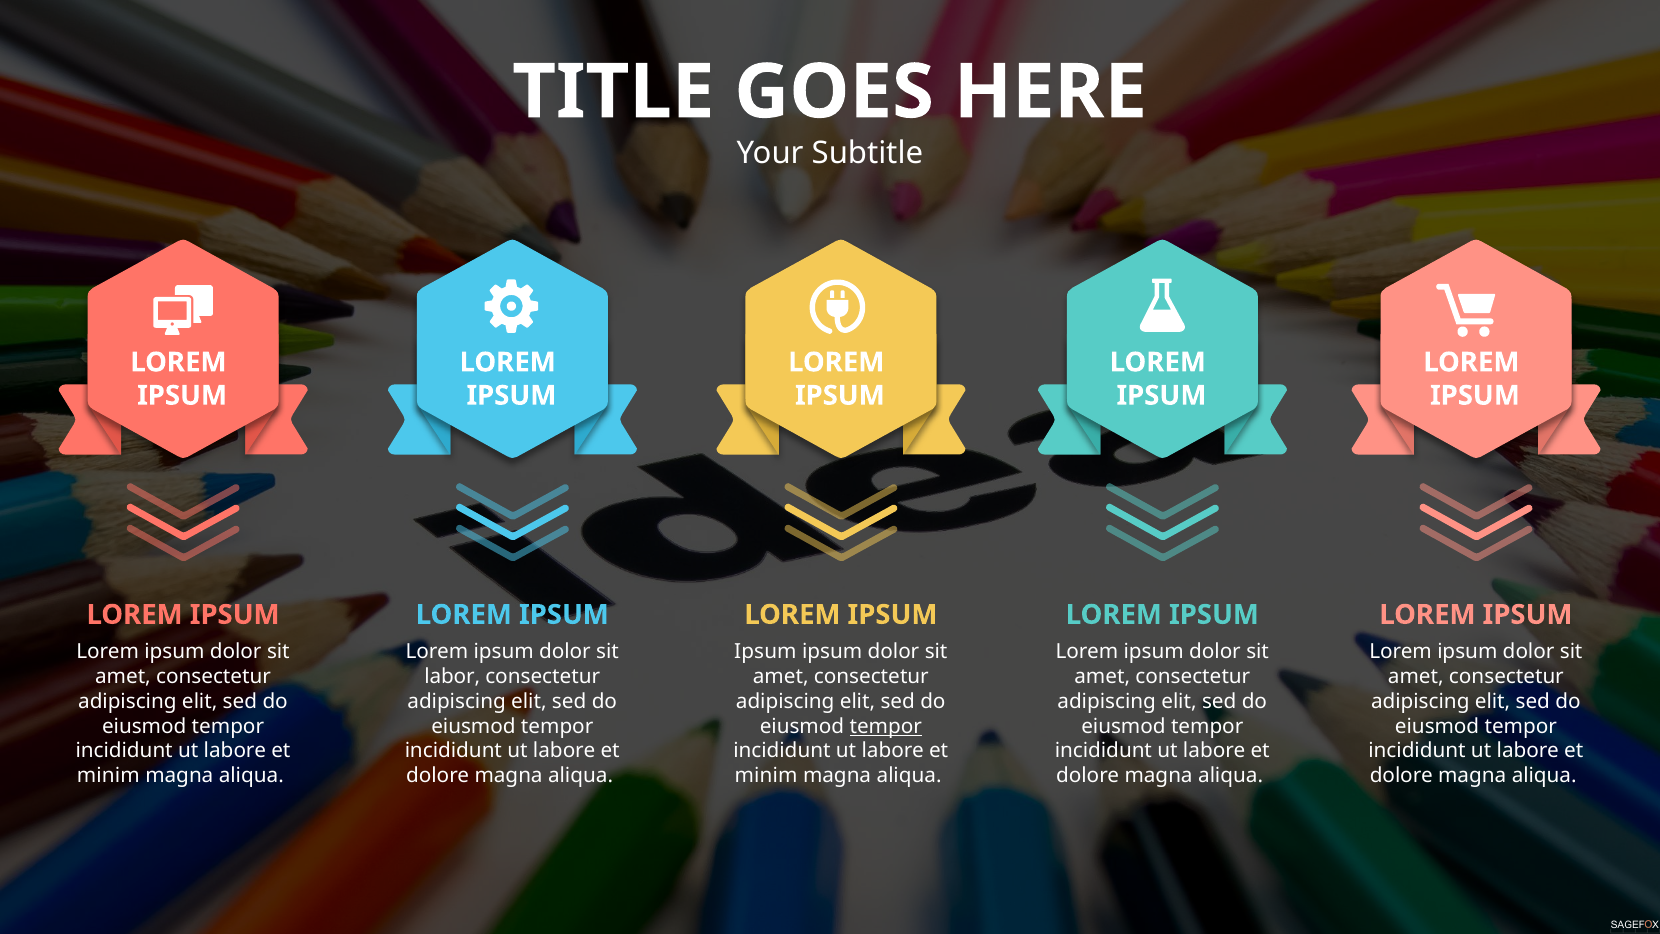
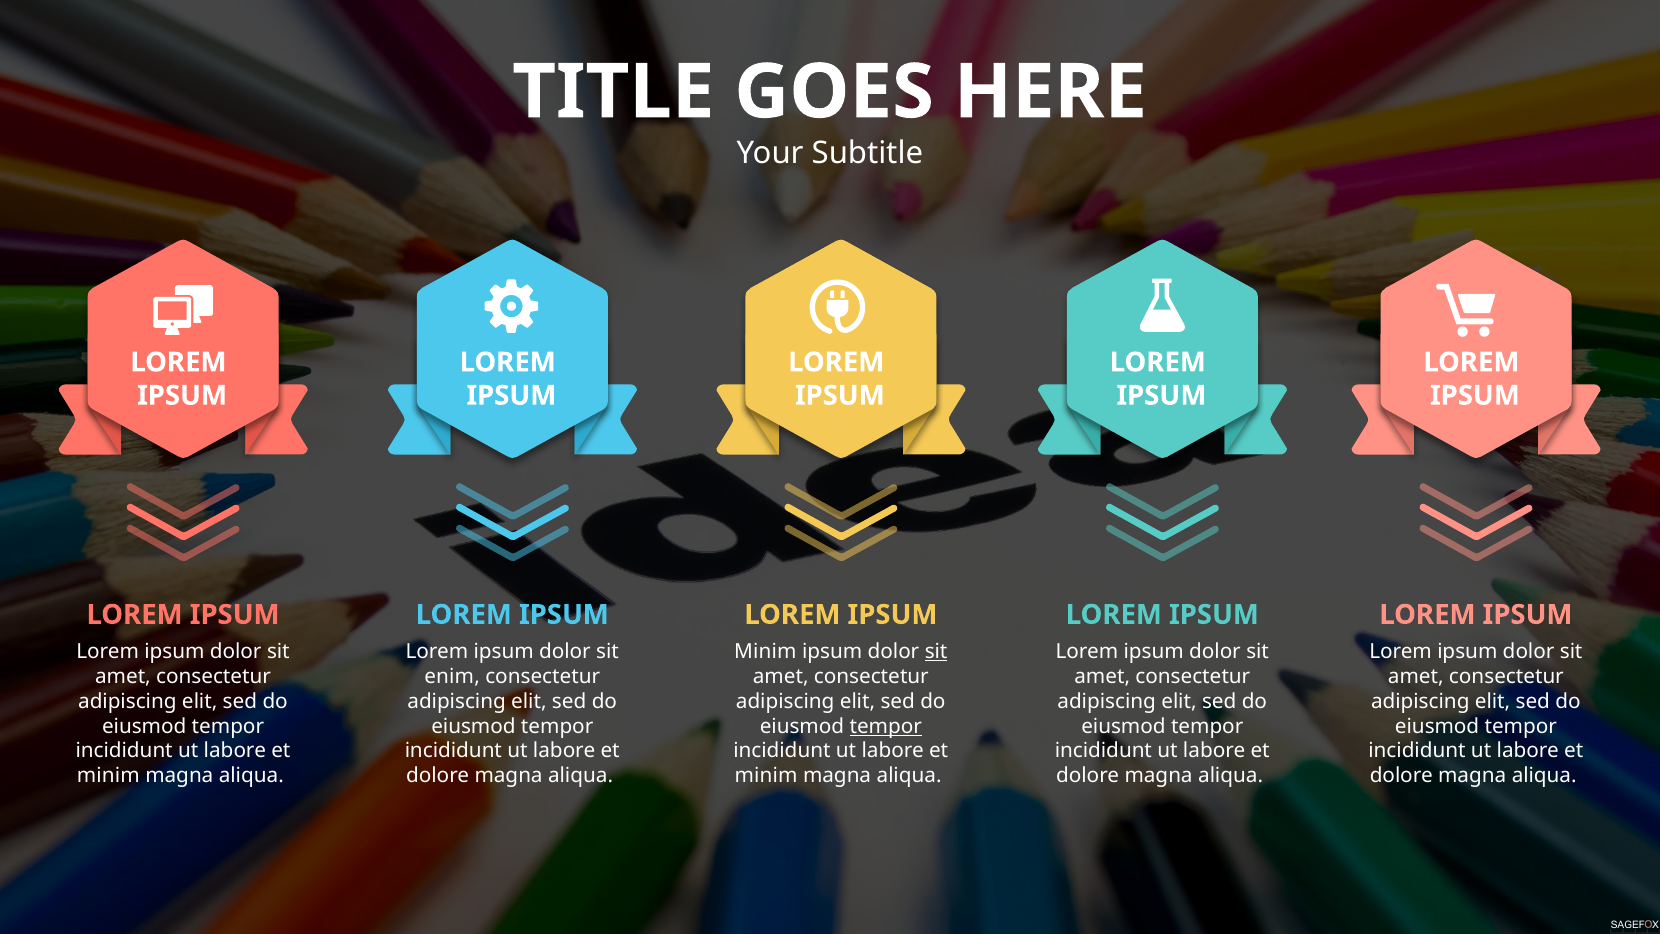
Ipsum: Ipsum -> Minim (765, 651)
sit underline: none -> present (936, 651)
labor: labor -> enim (452, 676)
